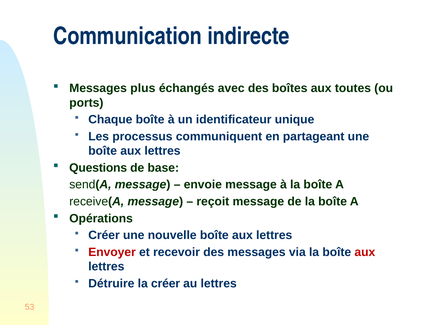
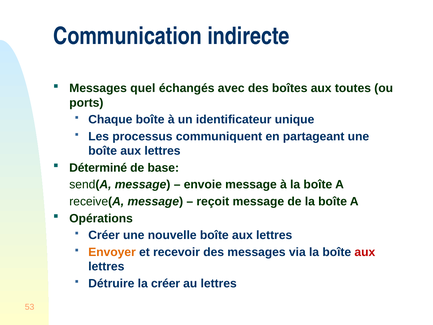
plus: plus -> quel (143, 88)
Questions: Questions -> Déterminé (98, 168)
Envoyer colour: red -> orange (112, 252)
